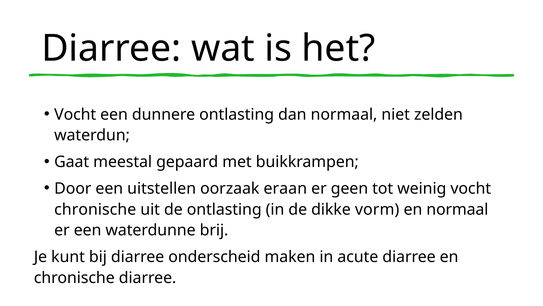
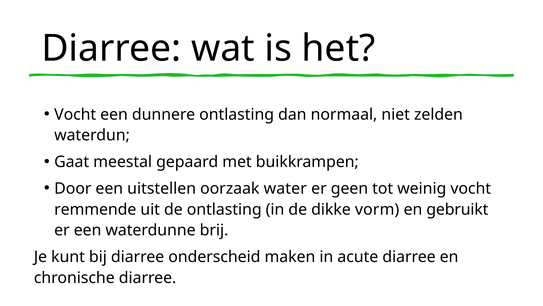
eraan: eraan -> water (285, 188)
chronische: chronische -> remmende (95, 209)
en normaal: normaal -> gebruikt (457, 209)
